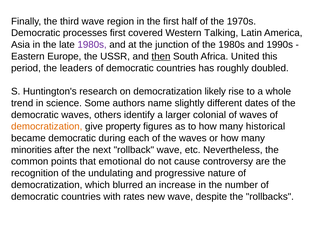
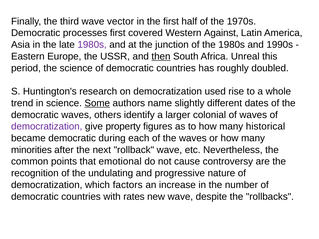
region: region -> vector (120, 21)
Talking: Talking -> Against (221, 33)
United: United -> Unreal (245, 56)
the leaders: leaders -> science (76, 68)
likely: likely -> used (215, 92)
Some underline: none -> present (97, 103)
democratization colour: orange -> purple (47, 127)
blurred: blurred -> factors (128, 185)
